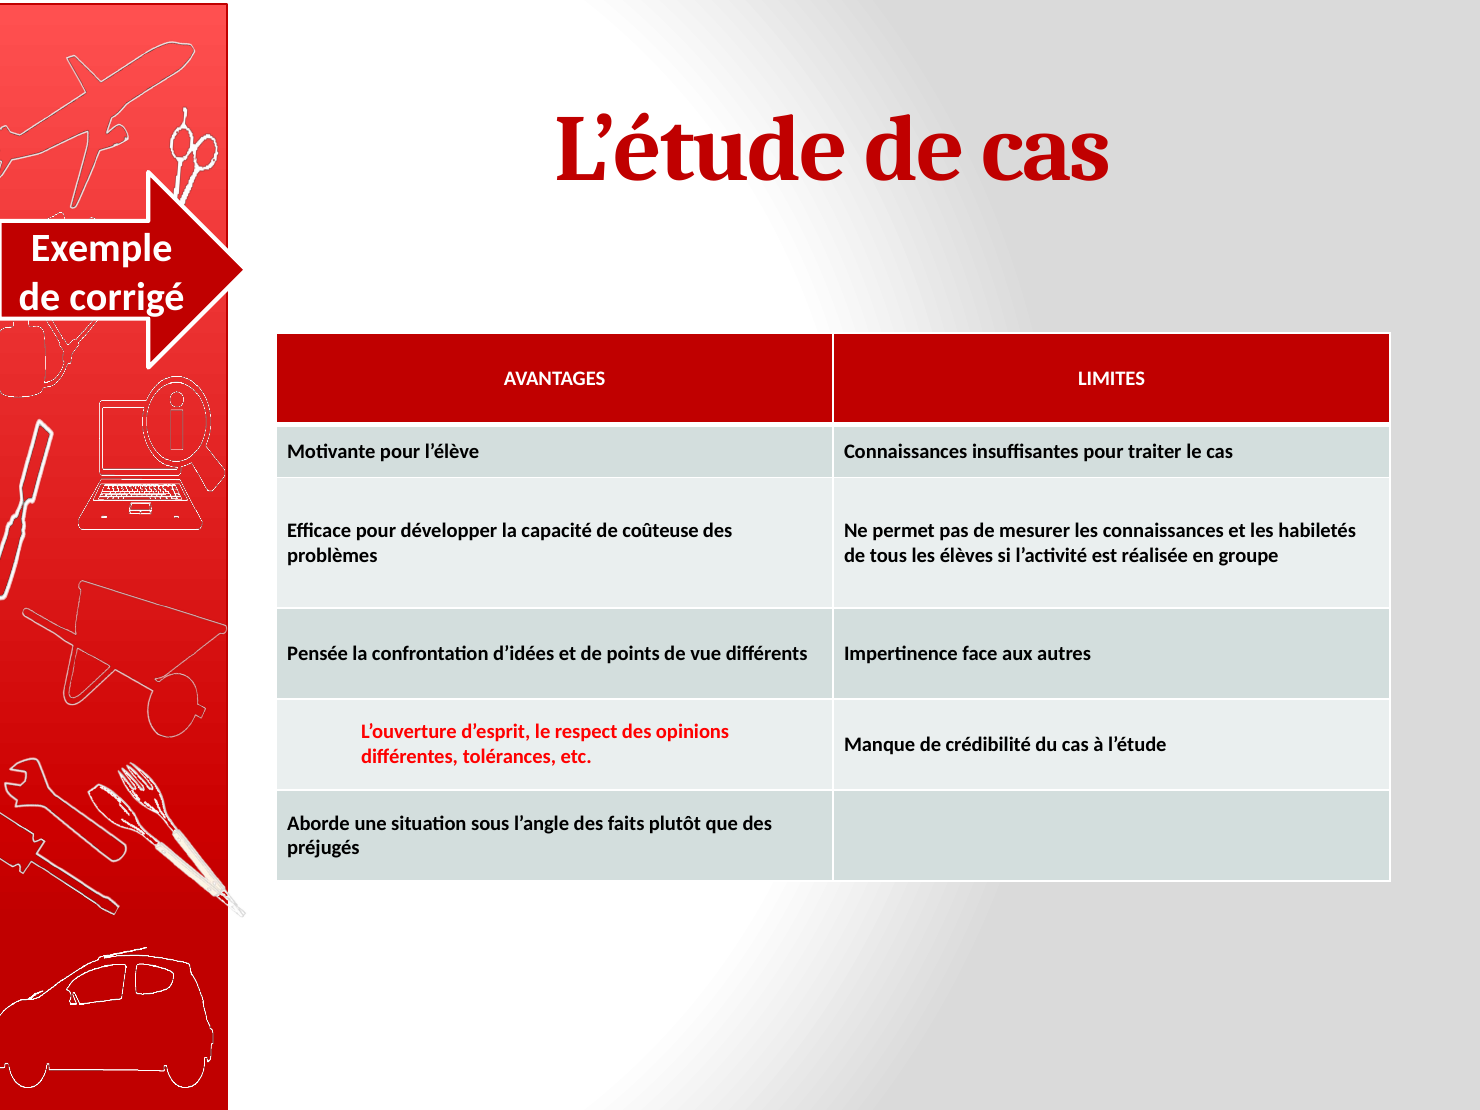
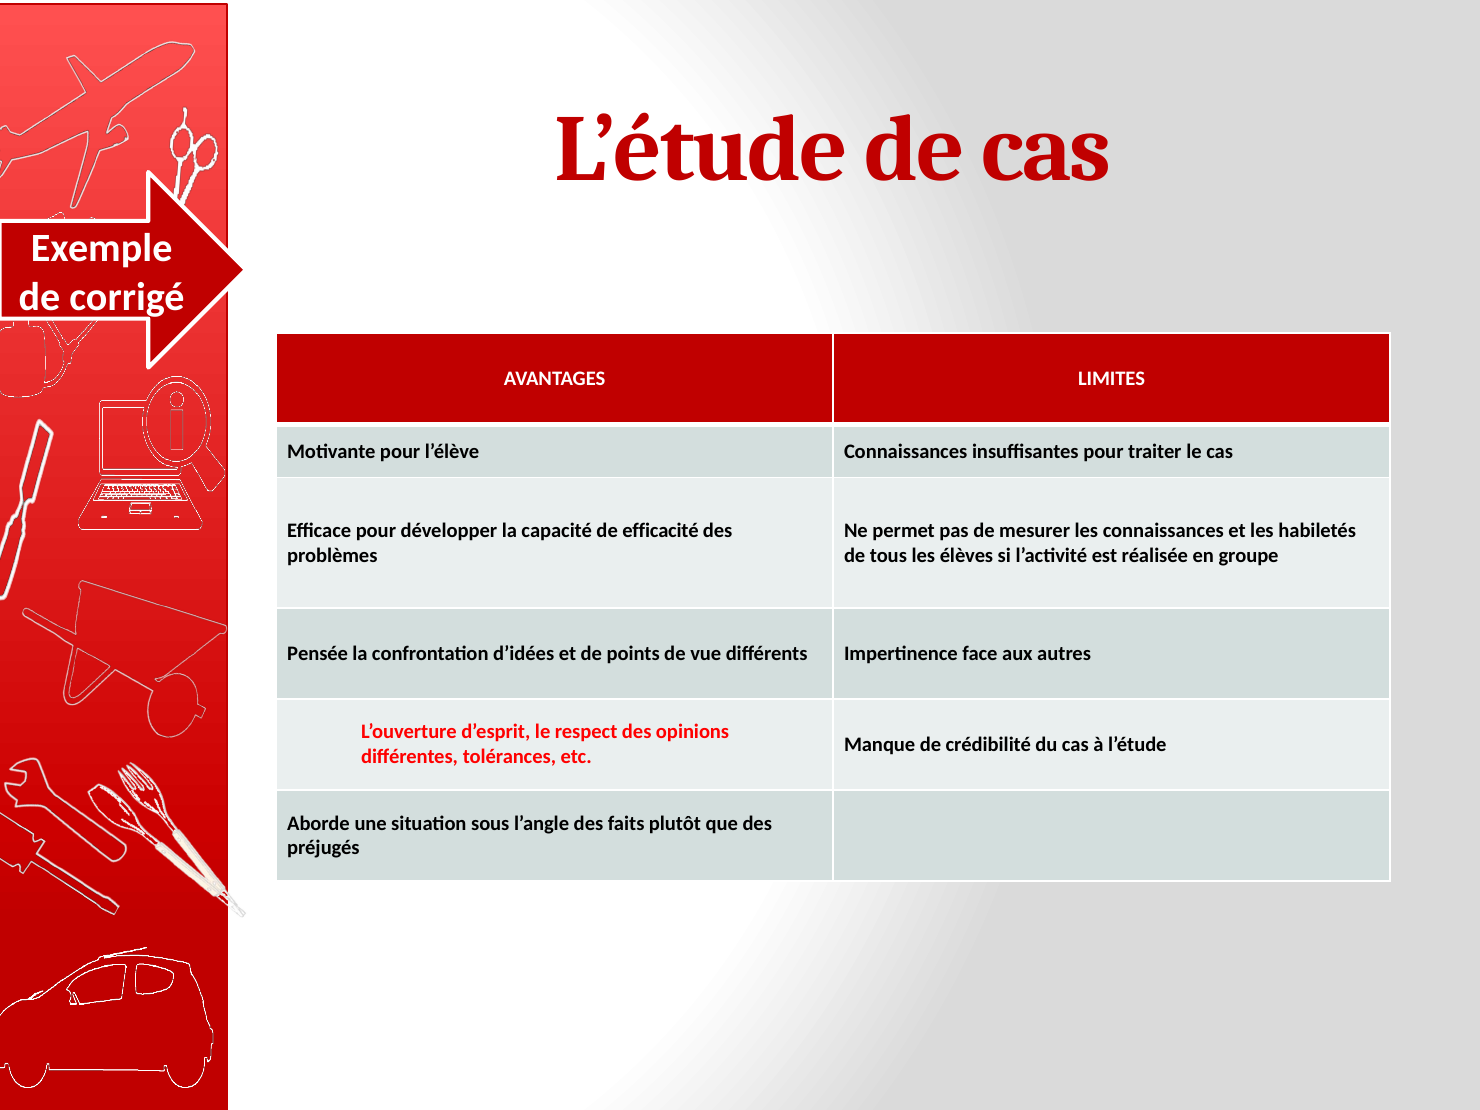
coûteuse: coûteuse -> efficacité (660, 530)
